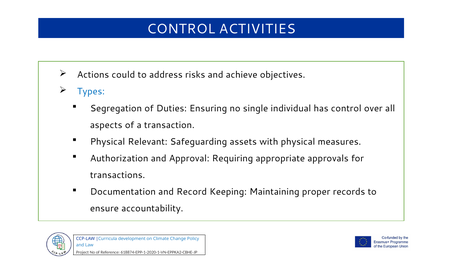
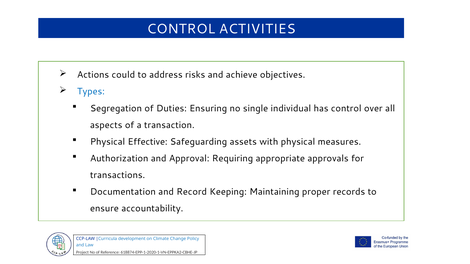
Relevant: Relevant -> Effective (148, 142)
